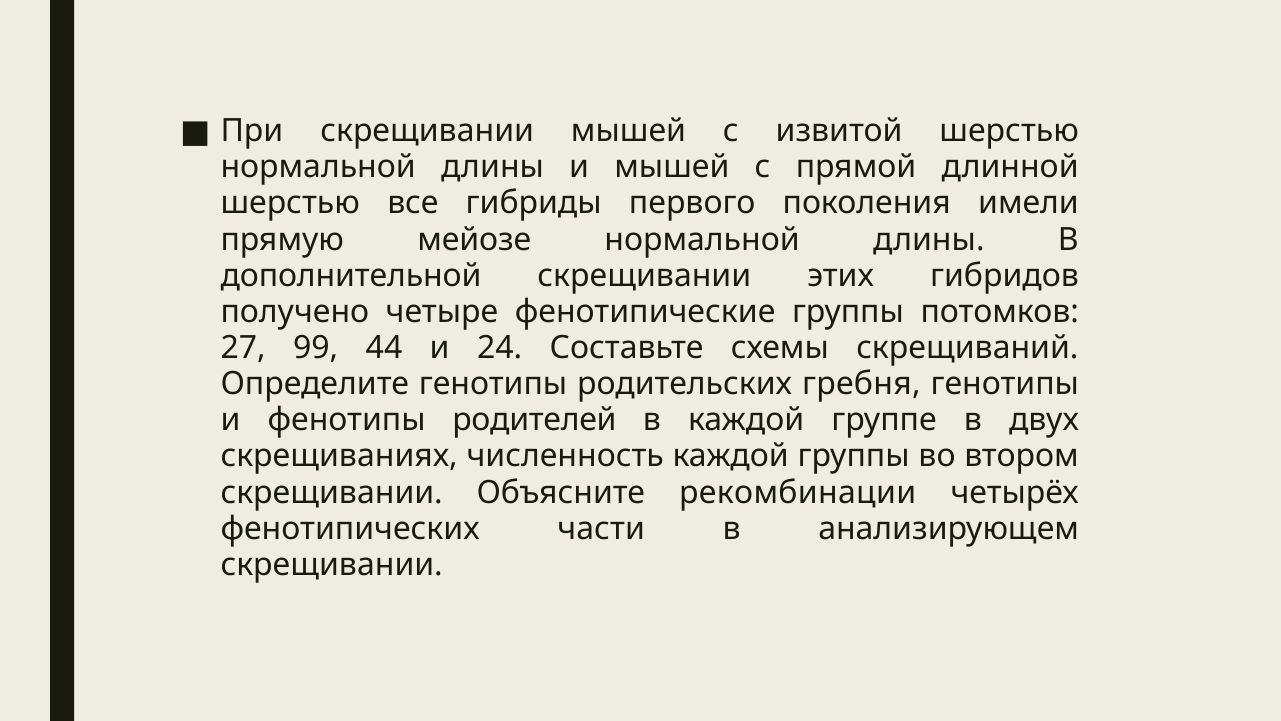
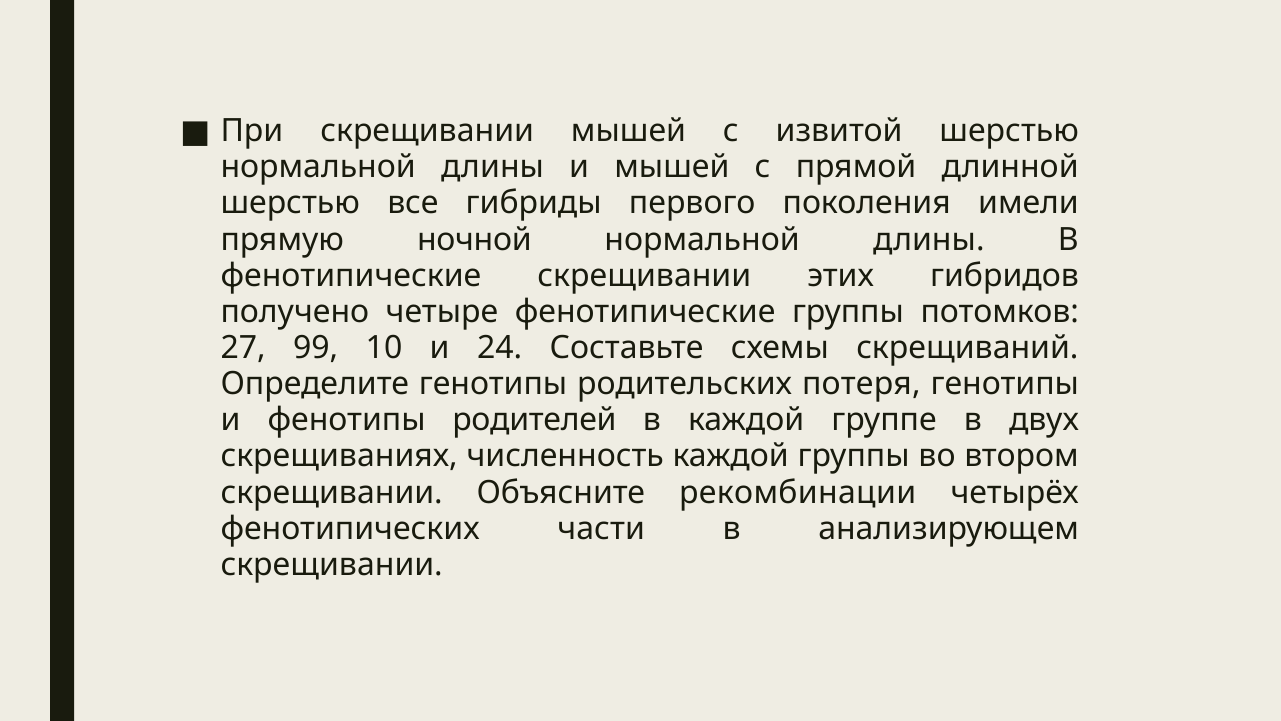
мейозе: мейозе -> ночной (474, 239)
дополнительной: дополнительной -> фенотипические (351, 275)
44: 44 -> 10 (384, 348)
гребня: гребня -> потеря (861, 384)
